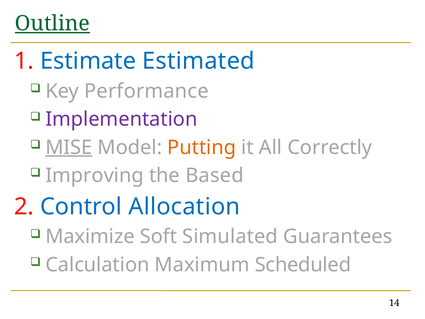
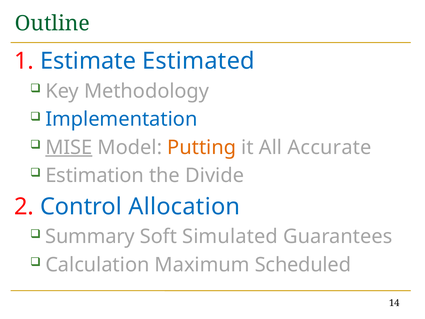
Outline underline: present -> none (52, 23)
Performance: Performance -> Methodology (147, 91)
Implementation colour: purple -> blue (121, 119)
Correctly: Correctly -> Accurate (330, 147)
Improving: Improving -> Estimation (95, 175)
Based: Based -> Divide (215, 175)
Maximize: Maximize -> Summary (90, 236)
